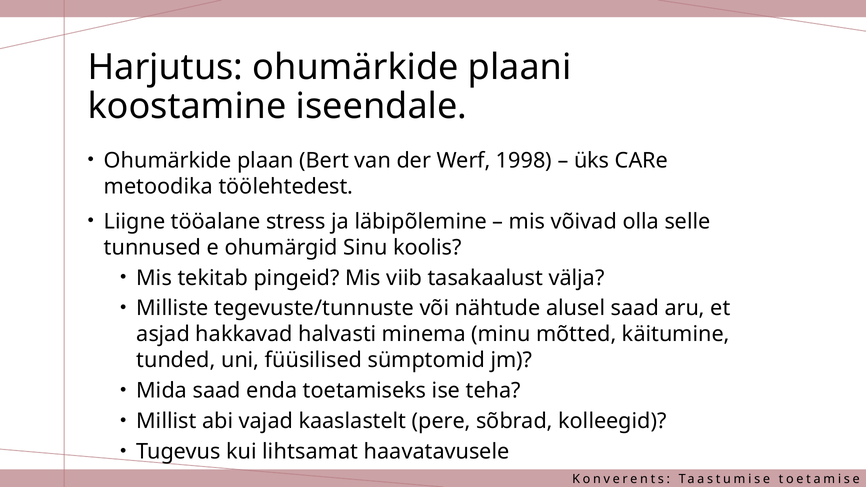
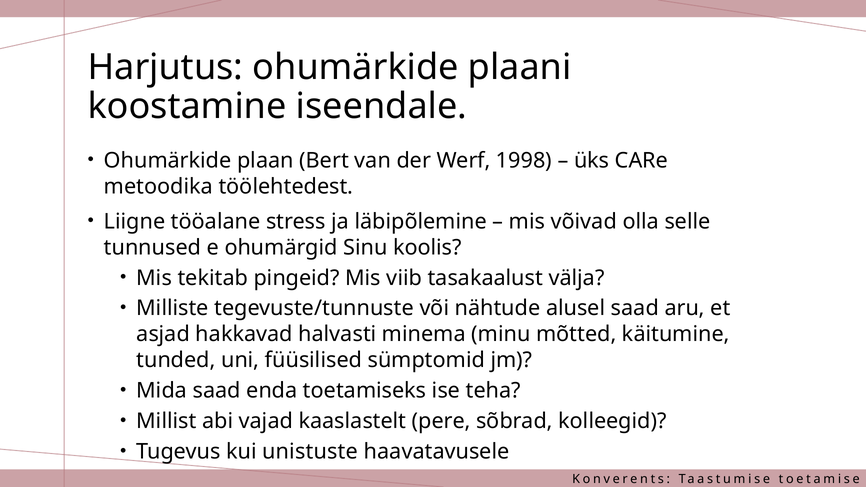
lihtsamat: lihtsamat -> unistuste (310, 452)
